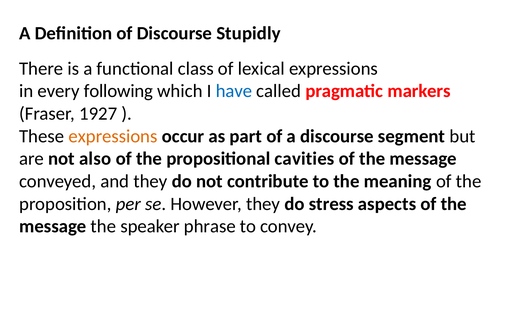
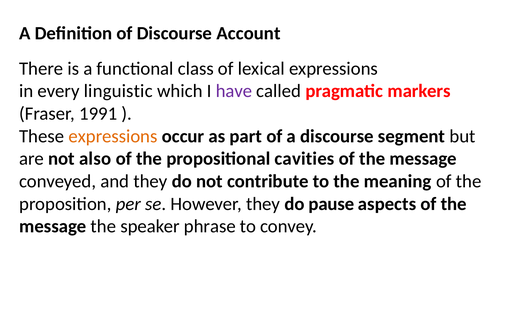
Stupidly: Stupidly -> Account (249, 33)
following: following -> linguistic (118, 91)
have colour: blue -> purple (234, 91)
1927: 1927 -> 1991 (98, 114)
stress: stress -> pause (331, 204)
